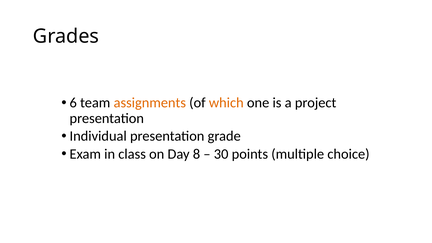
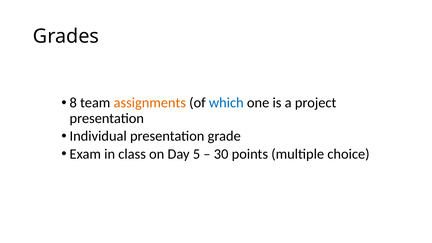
6: 6 -> 8 (73, 103)
which colour: orange -> blue (226, 103)
8: 8 -> 5 (196, 154)
